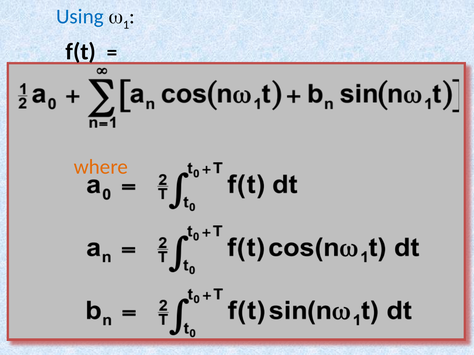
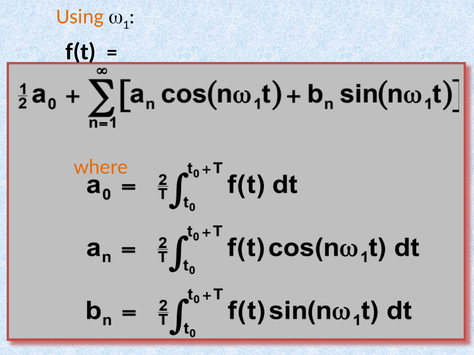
Using colour: blue -> orange (80, 17)
